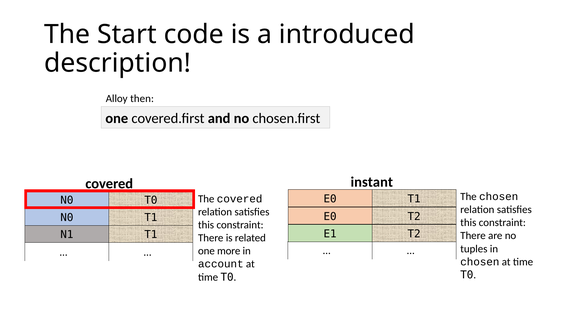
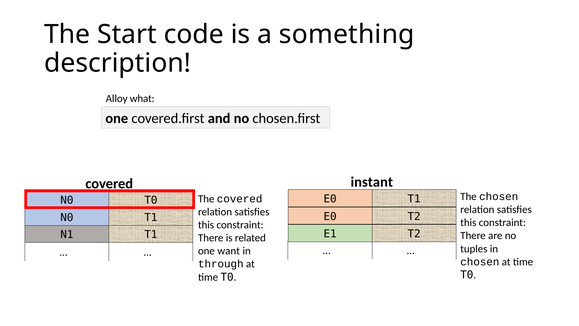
introduced: introduced -> something (347, 34)
then: then -> what (142, 98)
more: more -> want (229, 251)
account: account -> through (221, 264)
